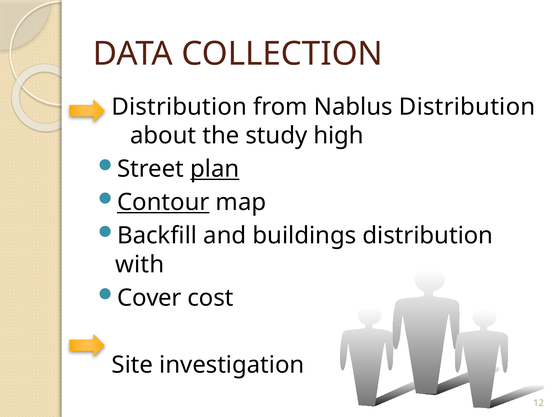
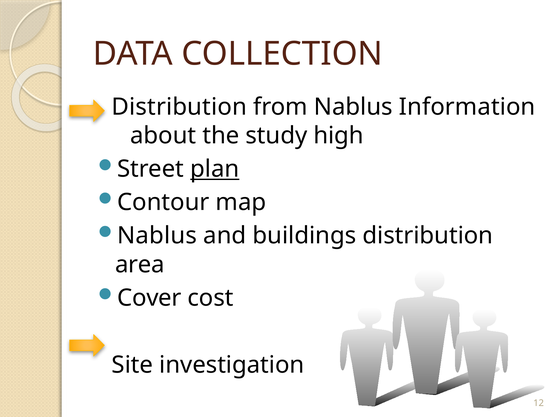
Nablus Distribution: Distribution -> Information (467, 107)
Contour underline: present -> none (163, 203)
Backfill: Backfill -> Nablus (157, 236)
with: with -> area (140, 265)
